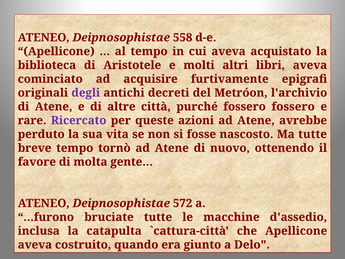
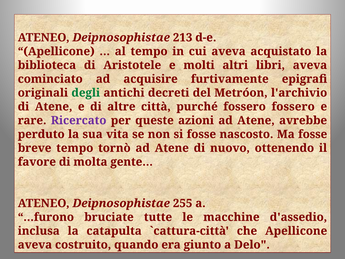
558: 558 -> 213 (183, 38)
degli colour: purple -> green (86, 93)
Ma tutte: tutte -> fosse (313, 134)
572: 572 -> 255 (183, 203)
